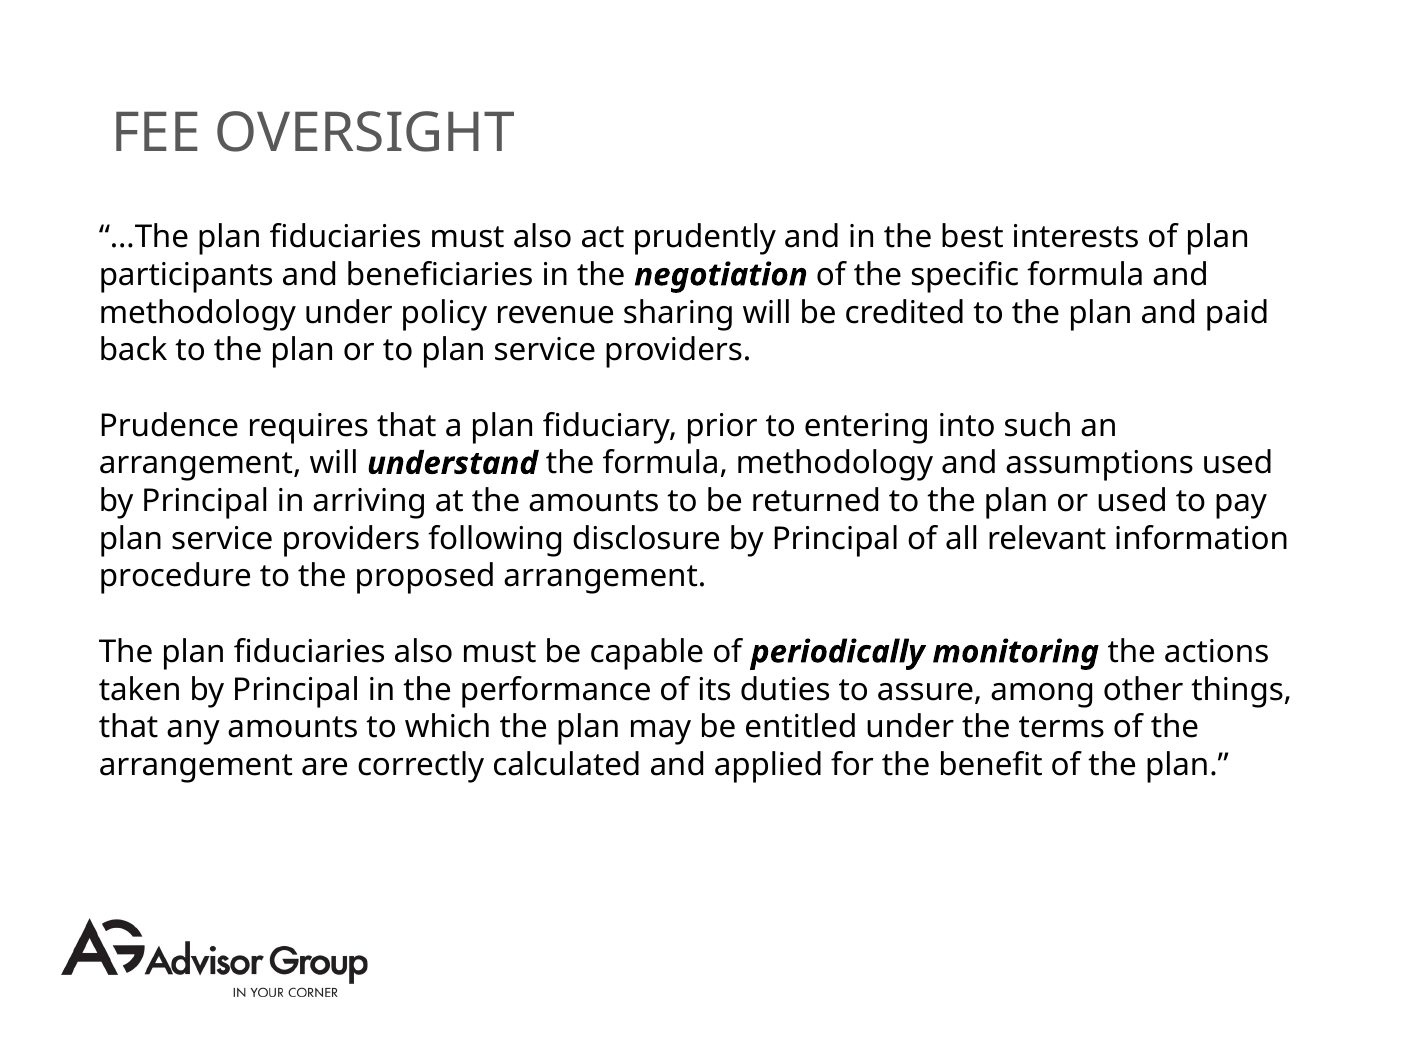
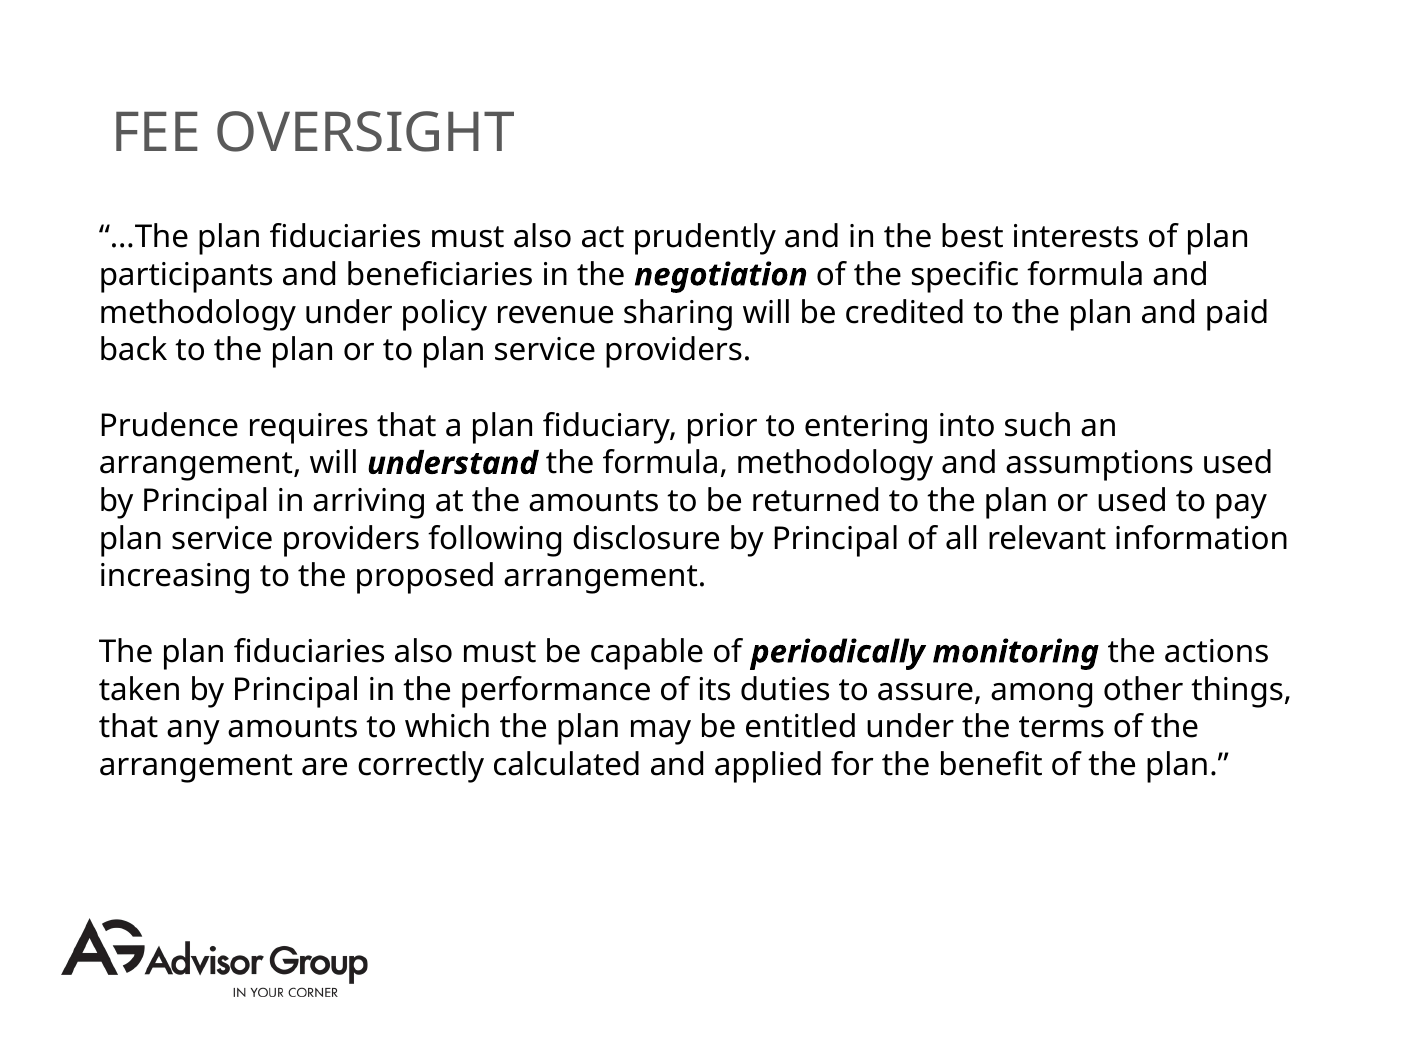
procedure: procedure -> increasing (175, 577)
